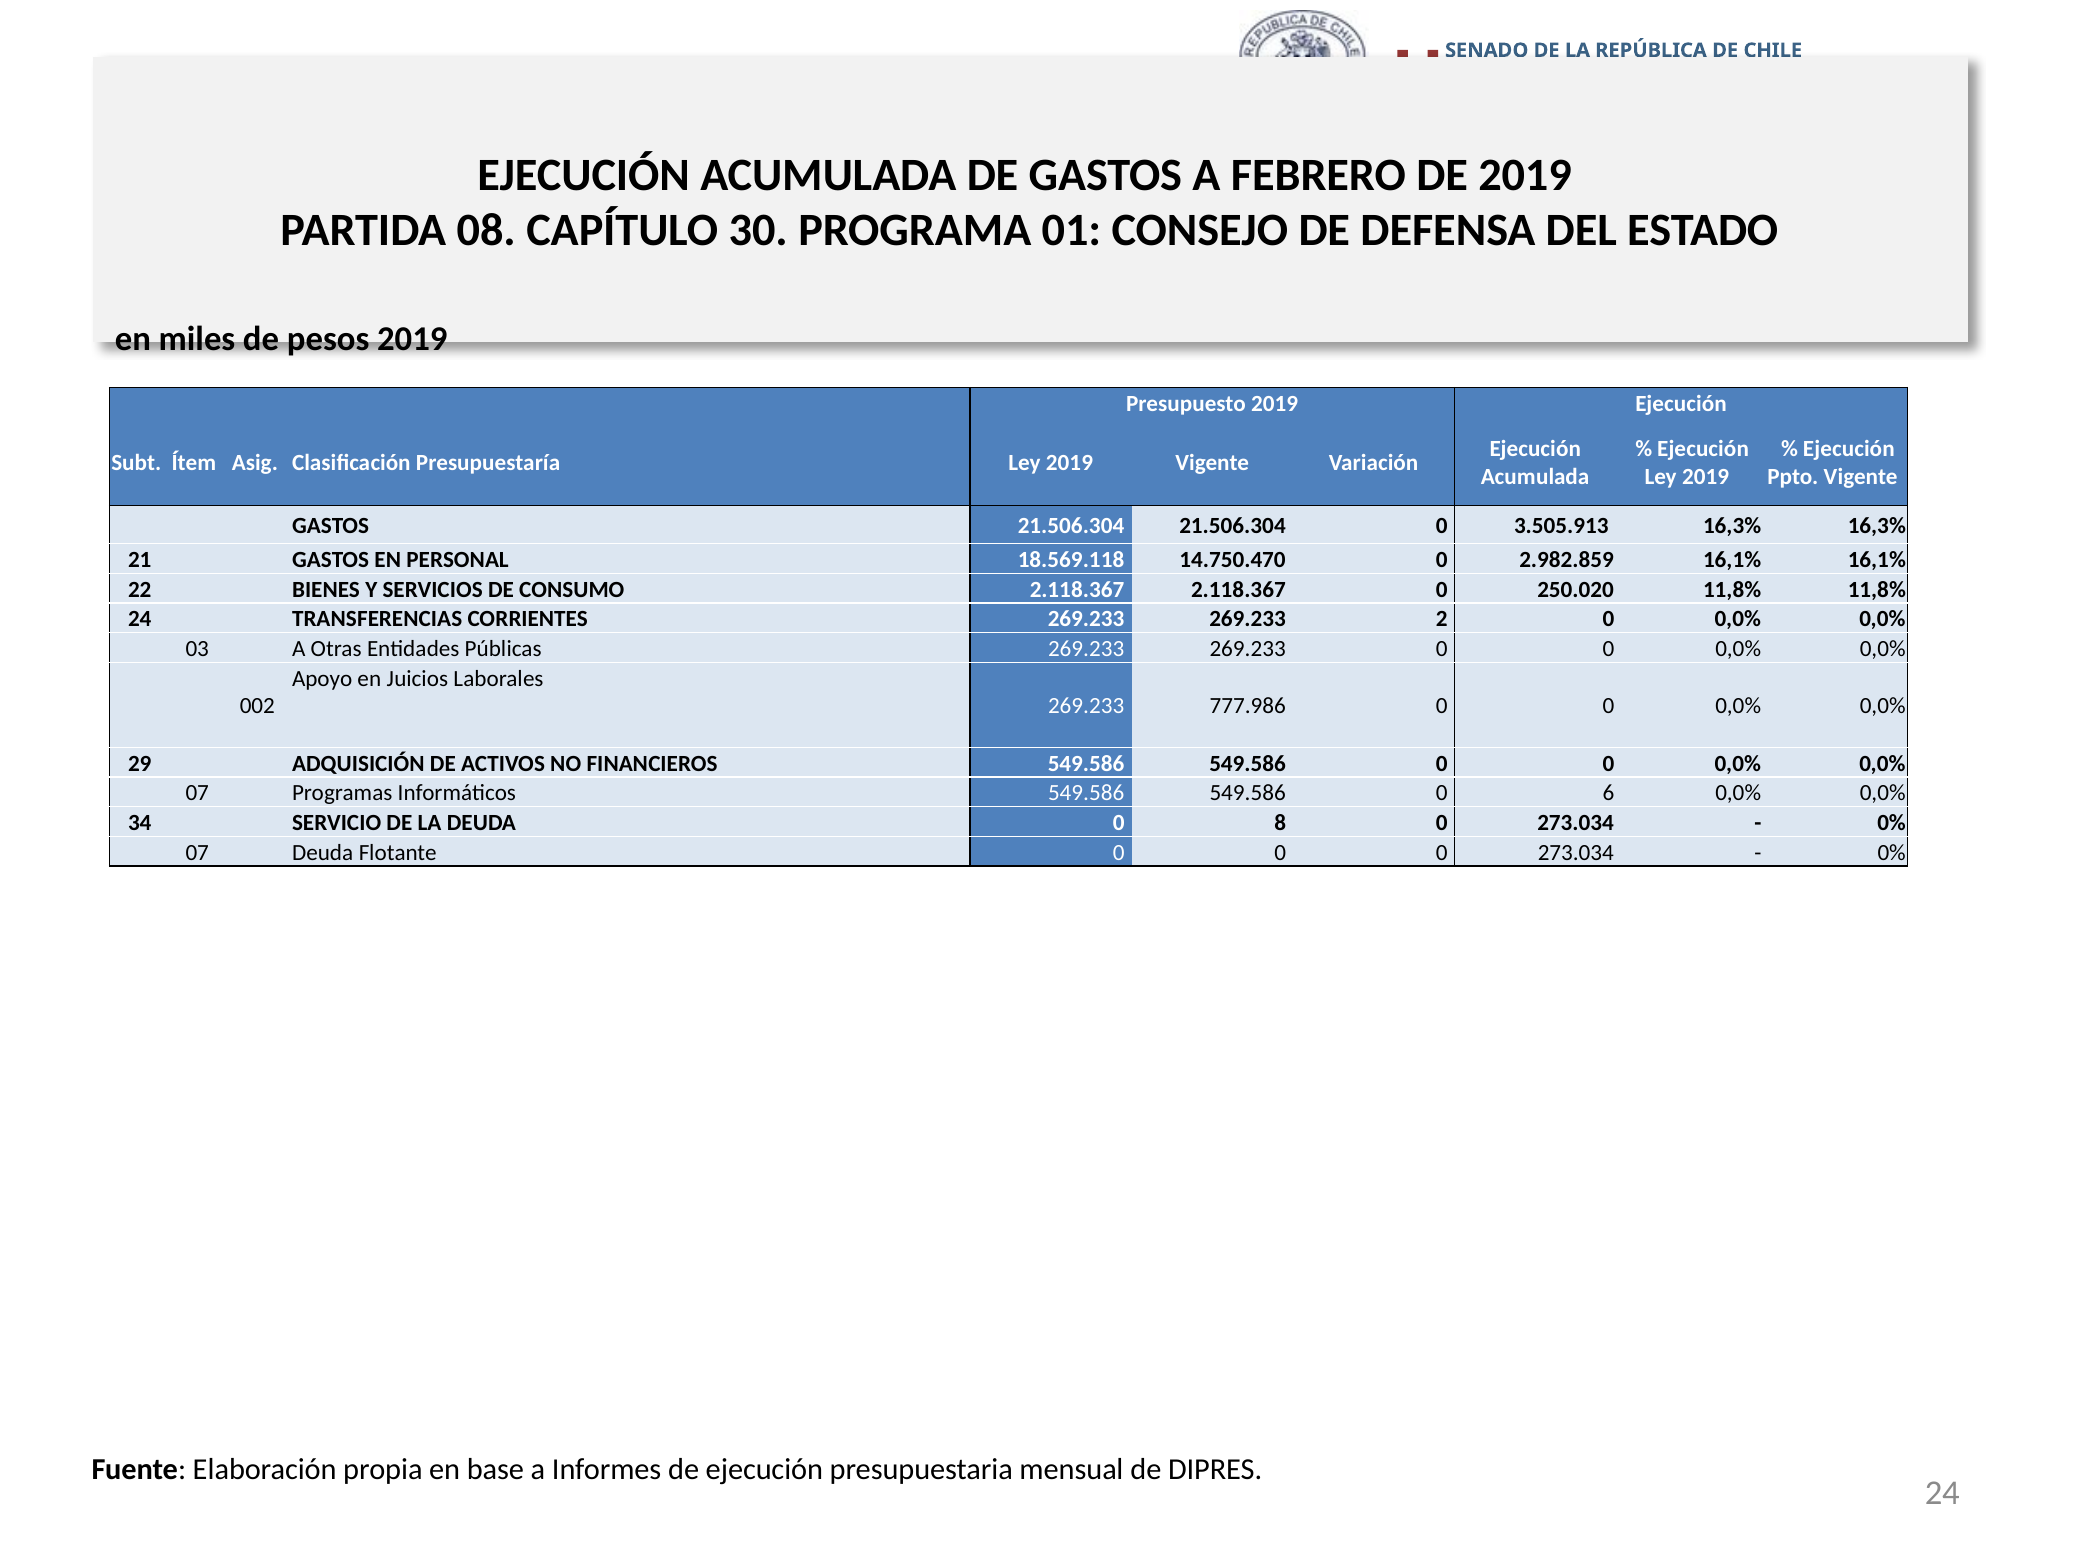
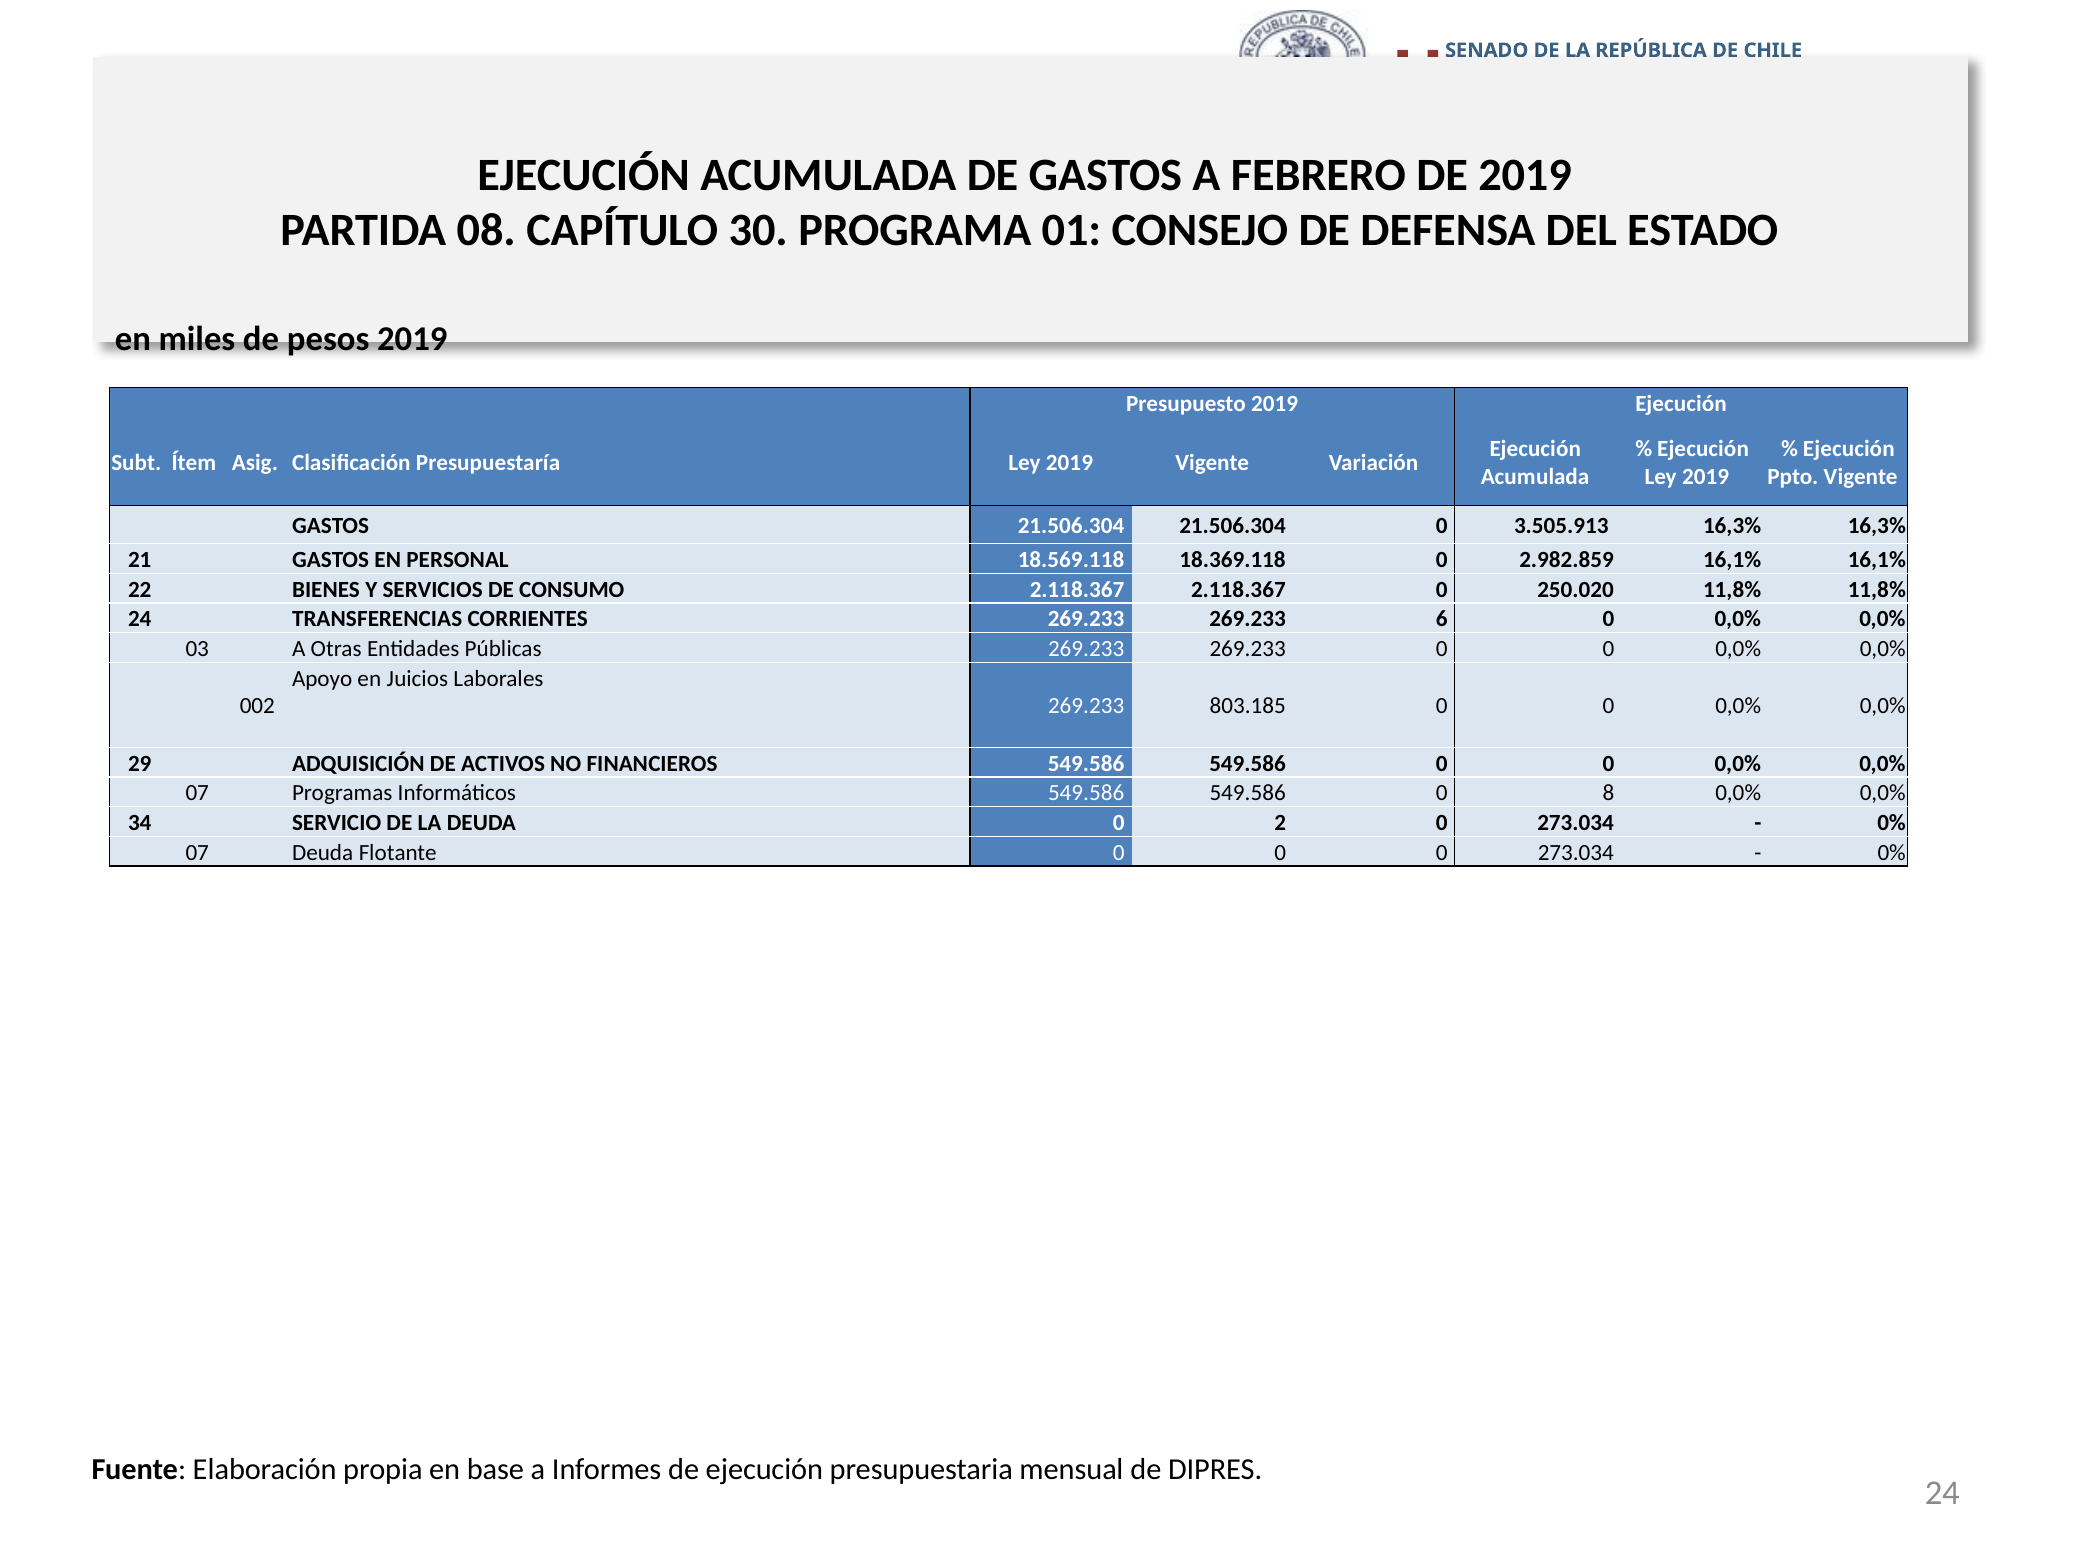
14.750.470: 14.750.470 -> 18.369.118 (1233, 560)
2: 2 -> 6 (1442, 619)
777.986: 777.986 -> 803.185 (1248, 706)
6: 6 -> 8 (1609, 793)
8: 8 -> 2 (1280, 823)
